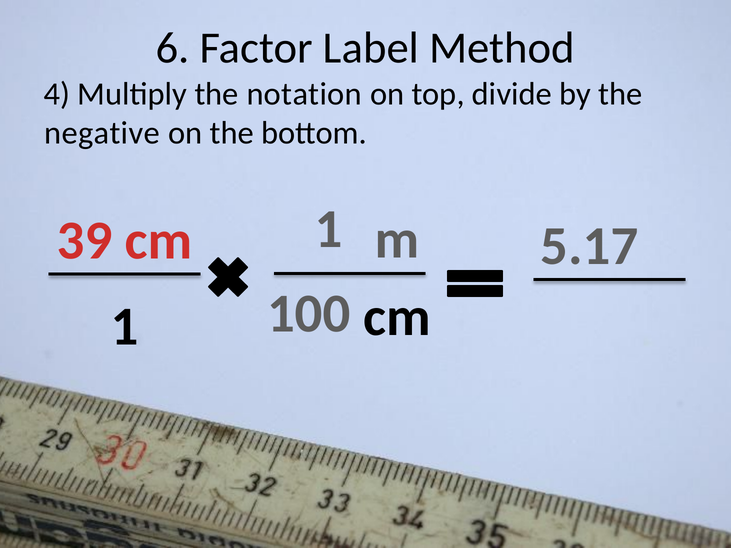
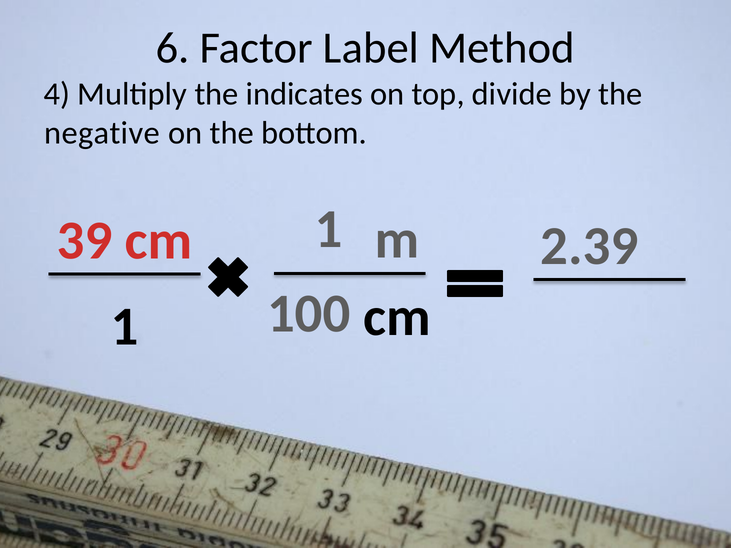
notation: notation -> indicates (304, 94)
5.17: 5.17 -> 2.39 (589, 246)
